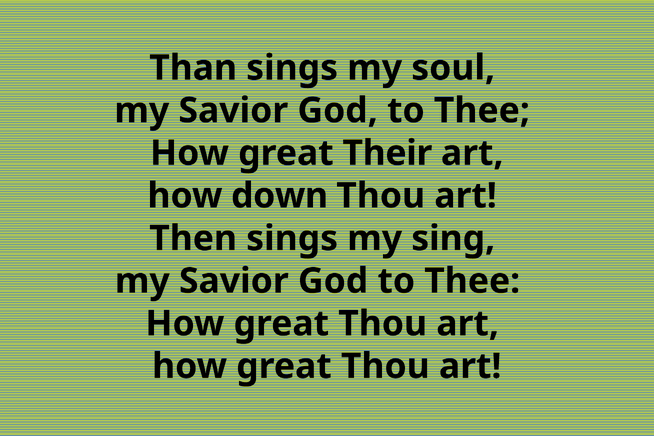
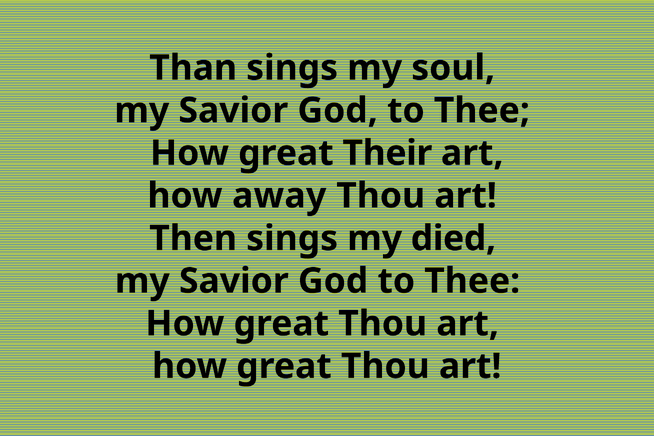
down: down -> away (279, 196)
sing: sing -> died (453, 238)
